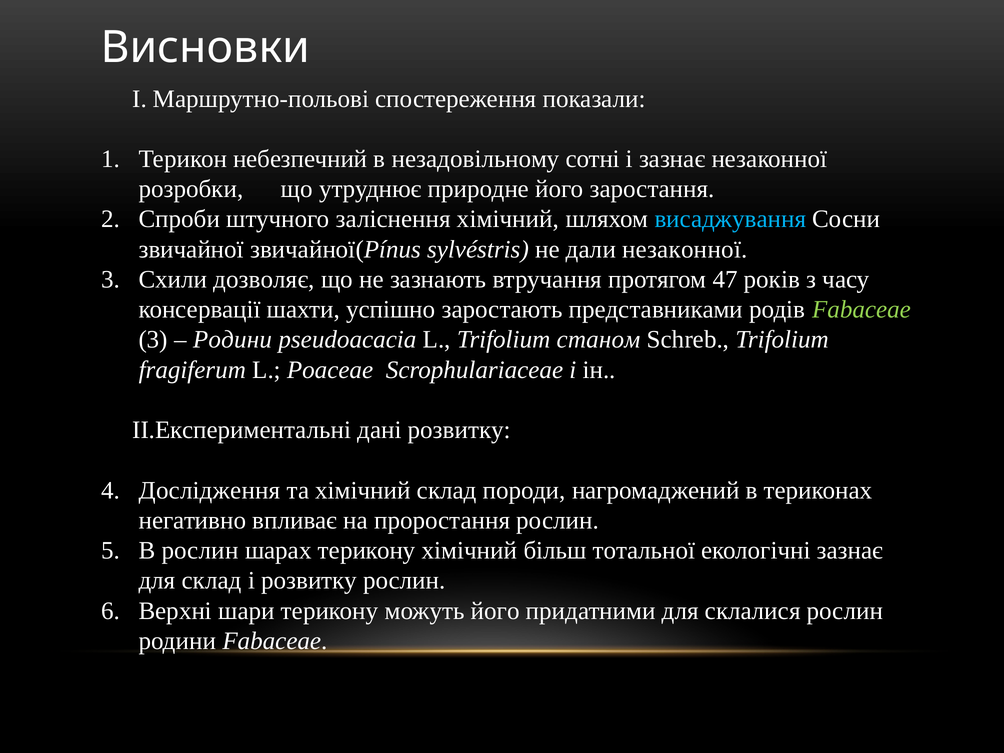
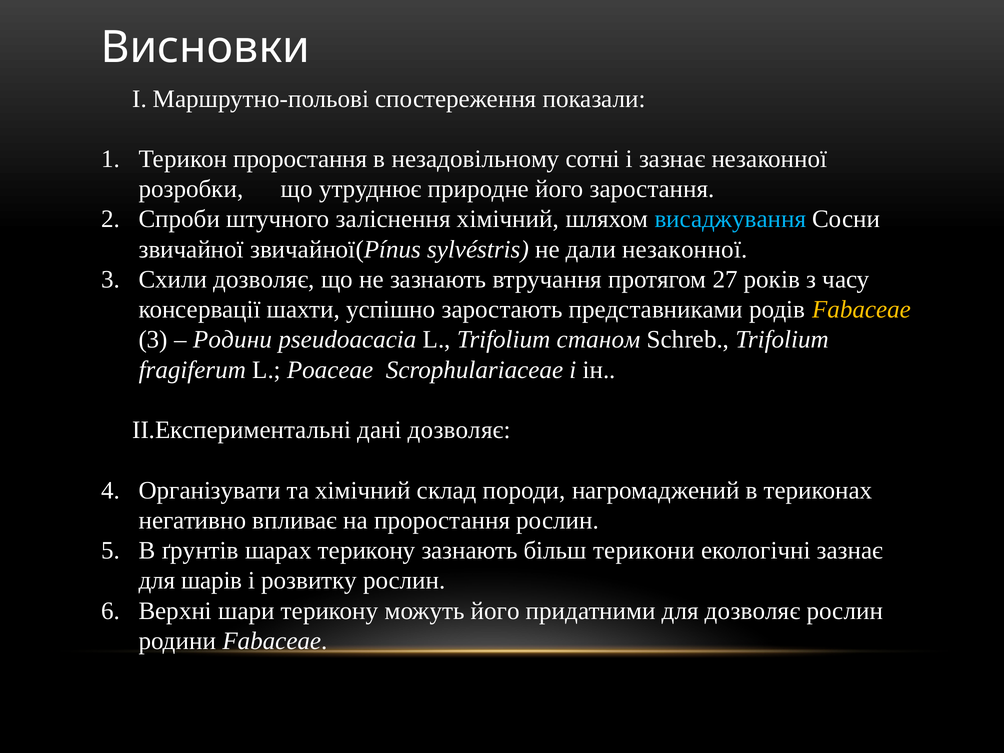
Терикон небезпечний: небезпечний -> проростання (300, 159)
47: 47 -> 27 (725, 279)
Fabaceae colour: light green -> yellow (861, 310)
дані розвитку: розвитку -> дозволяє (459, 430)
Дослідження: Дослідження -> Організувати (210, 490)
В рослин: рослин -> ґрунтів (200, 551)
терикону хімічний: хімічний -> зазнають (470, 551)
тотальної: тотальної -> терикони (644, 551)
для склад: склад -> шарів (212, 581)
для склалися: склалися -> дозволяє (753, 611)
